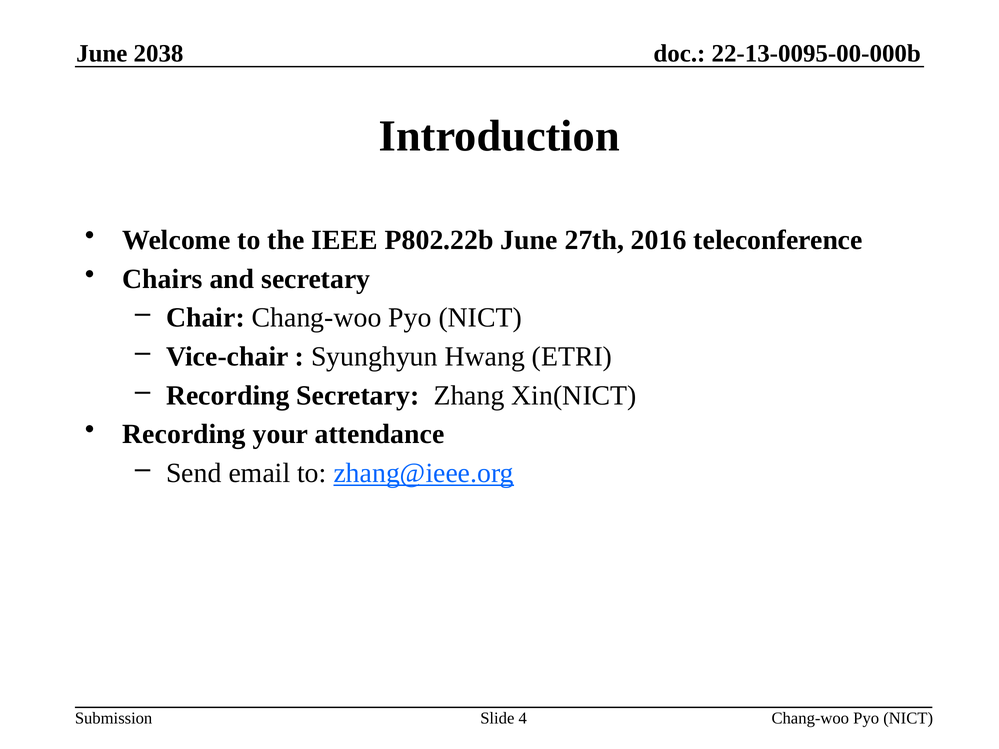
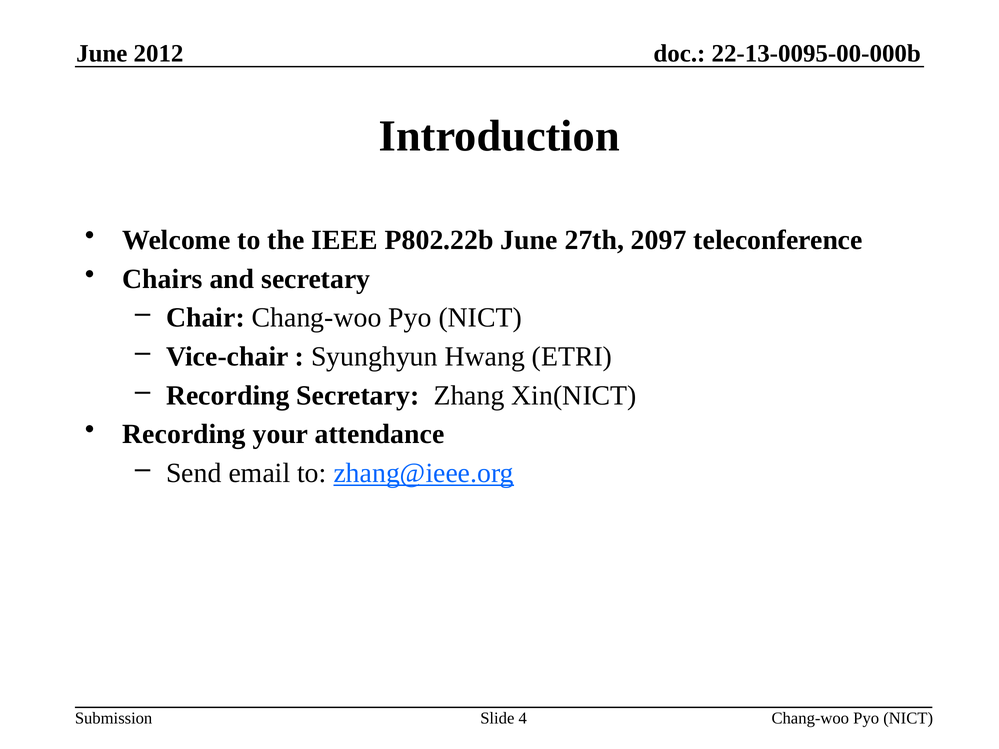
2038: 2038 -> 2012 (159, 53)
2016: 2016 -> 2097 (659, 240)
